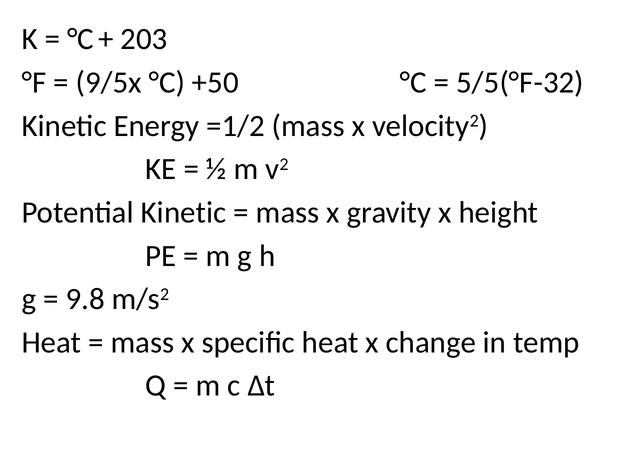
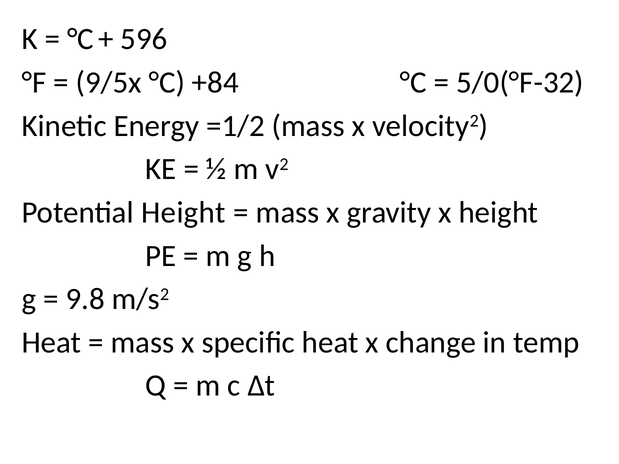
203: 203 -> 596 (144, 39)
+50: +50 -> +84 (215, 83)
5/5(°F-32: 5/5(°F-32 -> 5/0(°F-32 (520, 83)
Potential Kinetic: Kinetic -> Height (184, 213)
